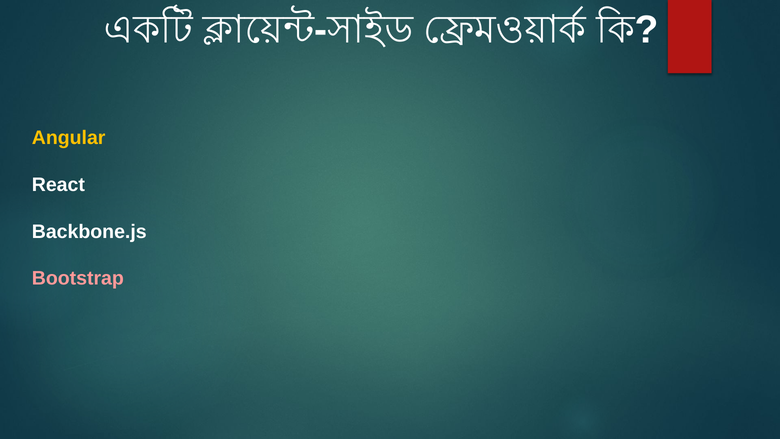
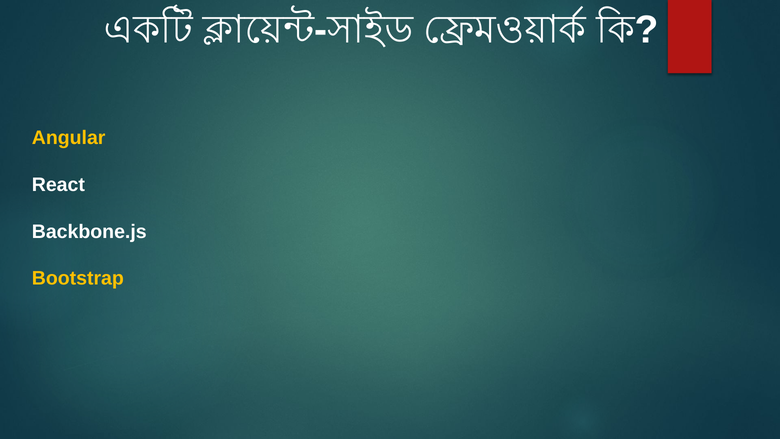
Bootstrap colour: pink -> yellow (78, 278)
